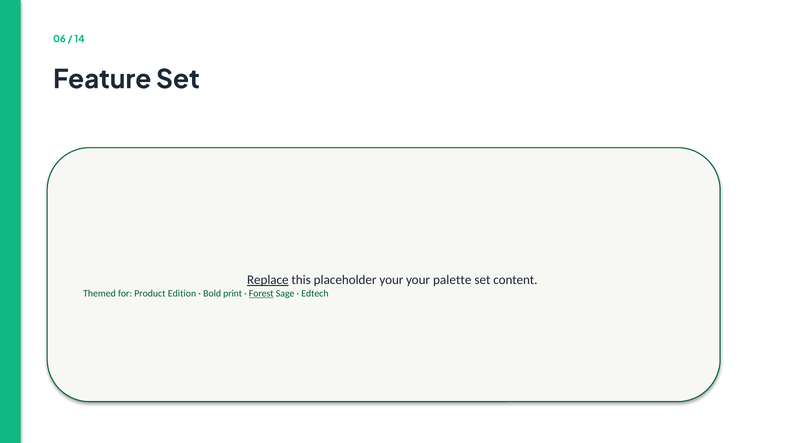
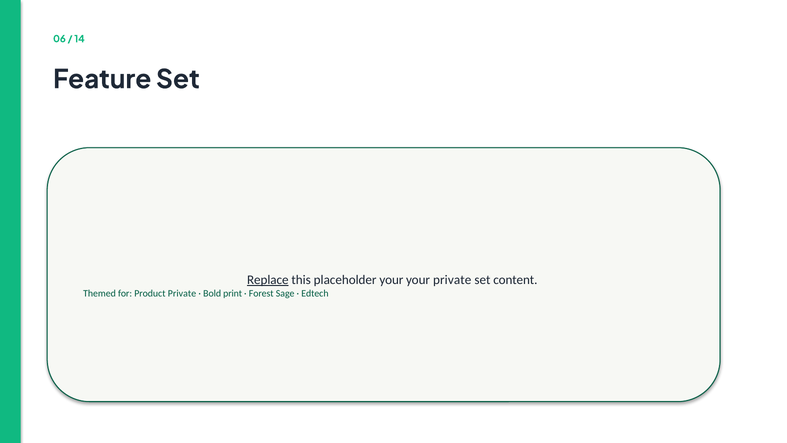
your palette: palette -> private (452, 280)
Product Edition: Edition -> Private (182, 293)
Forest underline: present -> none (261, 293)
